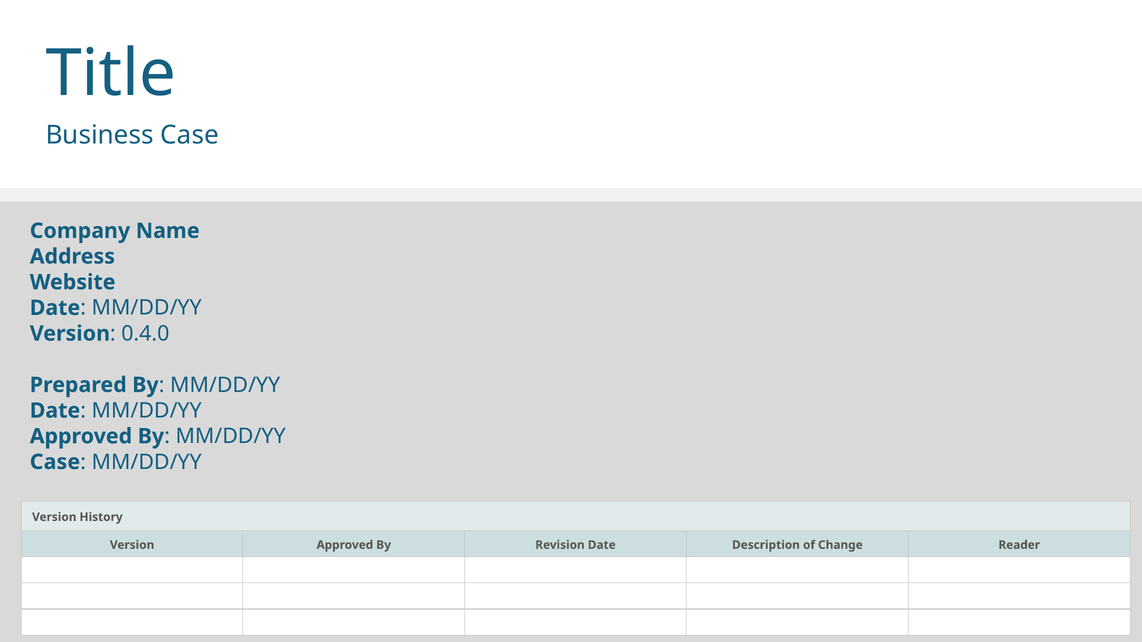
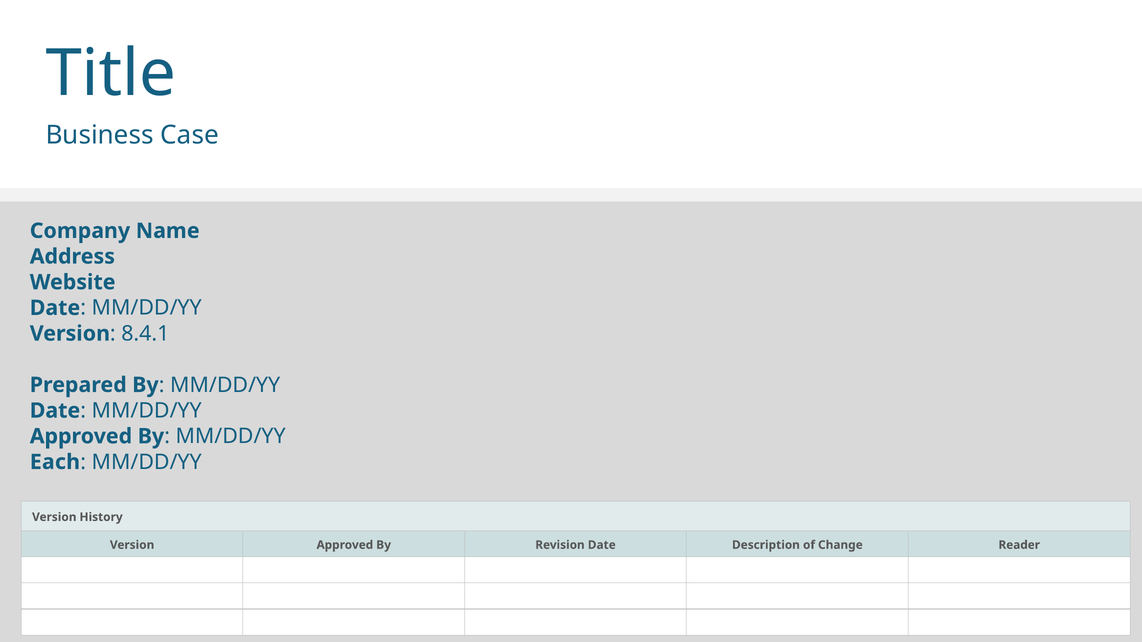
0.4.0: 0.4.0 -> 8.4.1 (145, 334)
Case: Case -> Each (55, 462)
